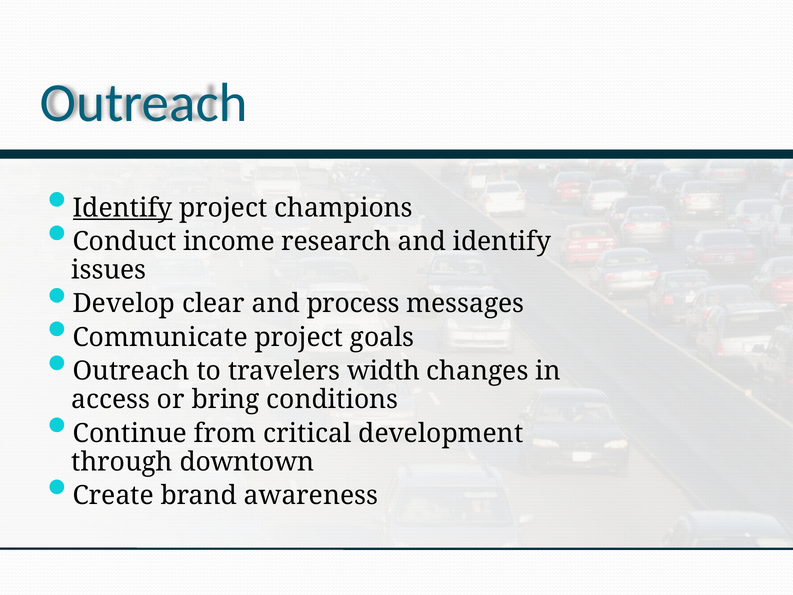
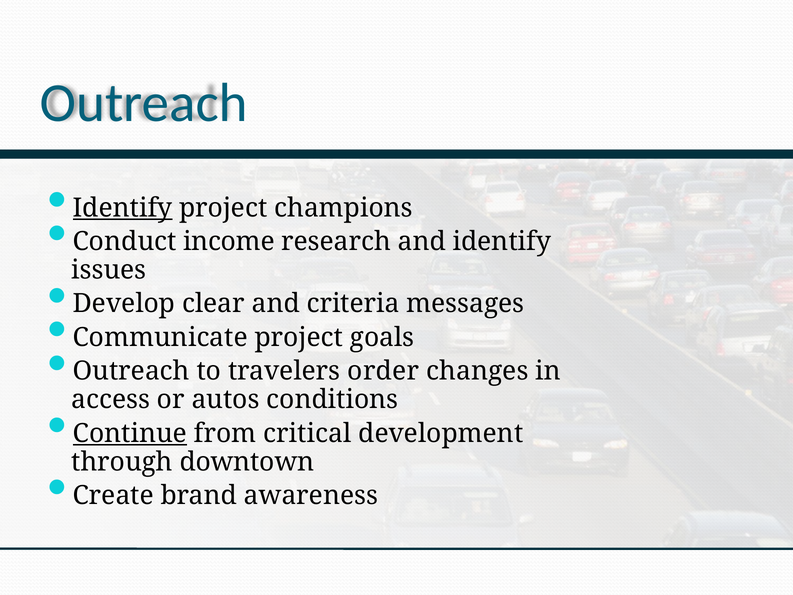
process: process -> criteria (353, 304)
width: width -> order (383, 371)
bring: bring -> autos (226, 399)
Continue underline: none -> present (130, 433)
